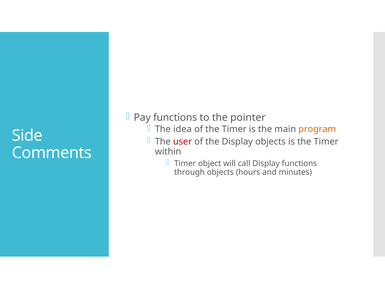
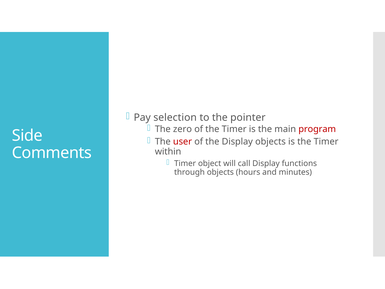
Pay functions: functions -> selection (175, 117)
idea: idea -> zero (182, 129)
program colour: orange -> red (317, 129)
